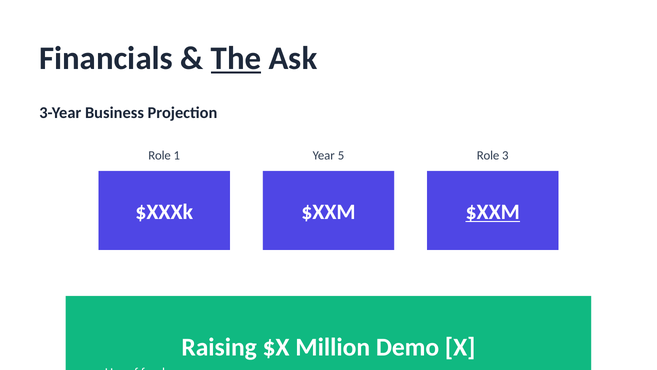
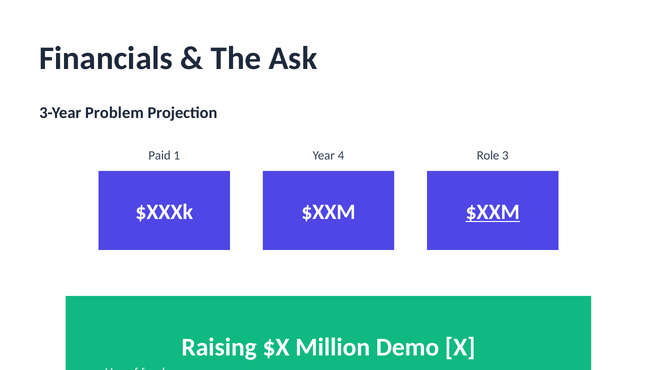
The underline: present -> none (236, 58)
Business: Business -> Problem (114, 113)
Role: Role -> Paid (160, 155)
5: 5 -> 4 (341, 155)
